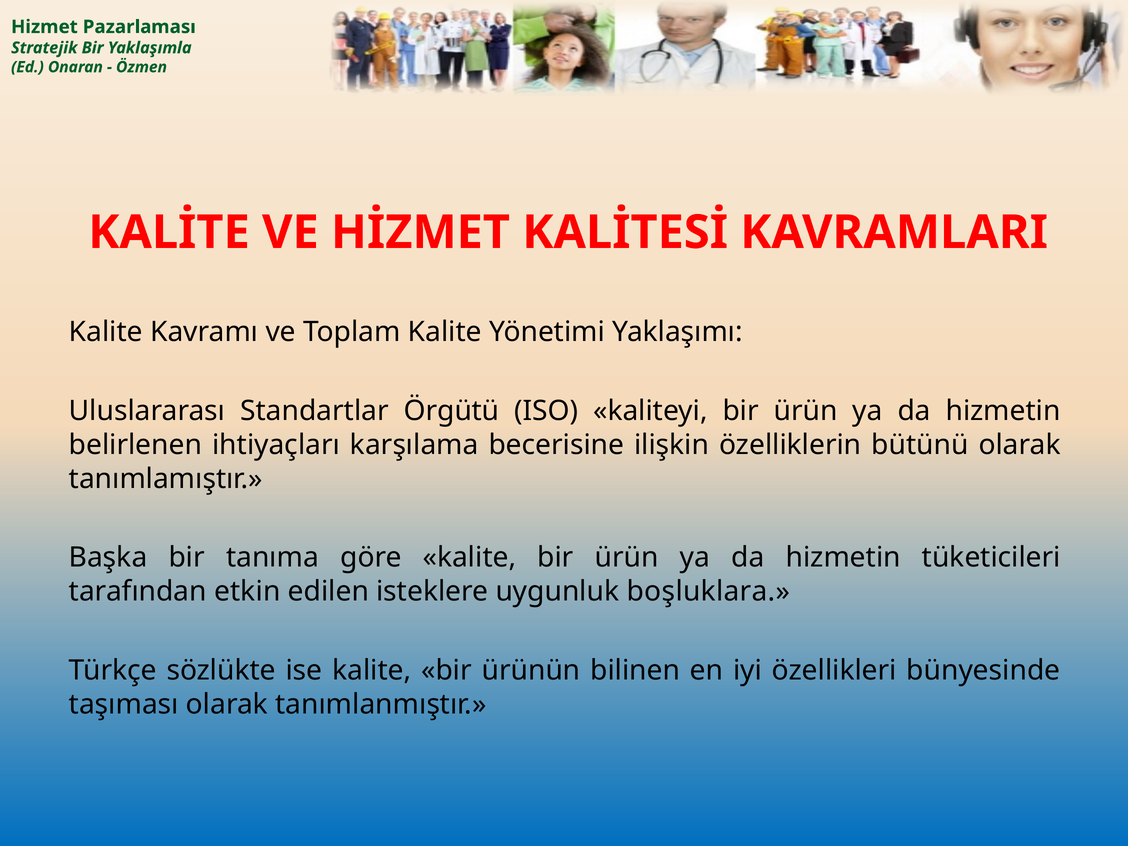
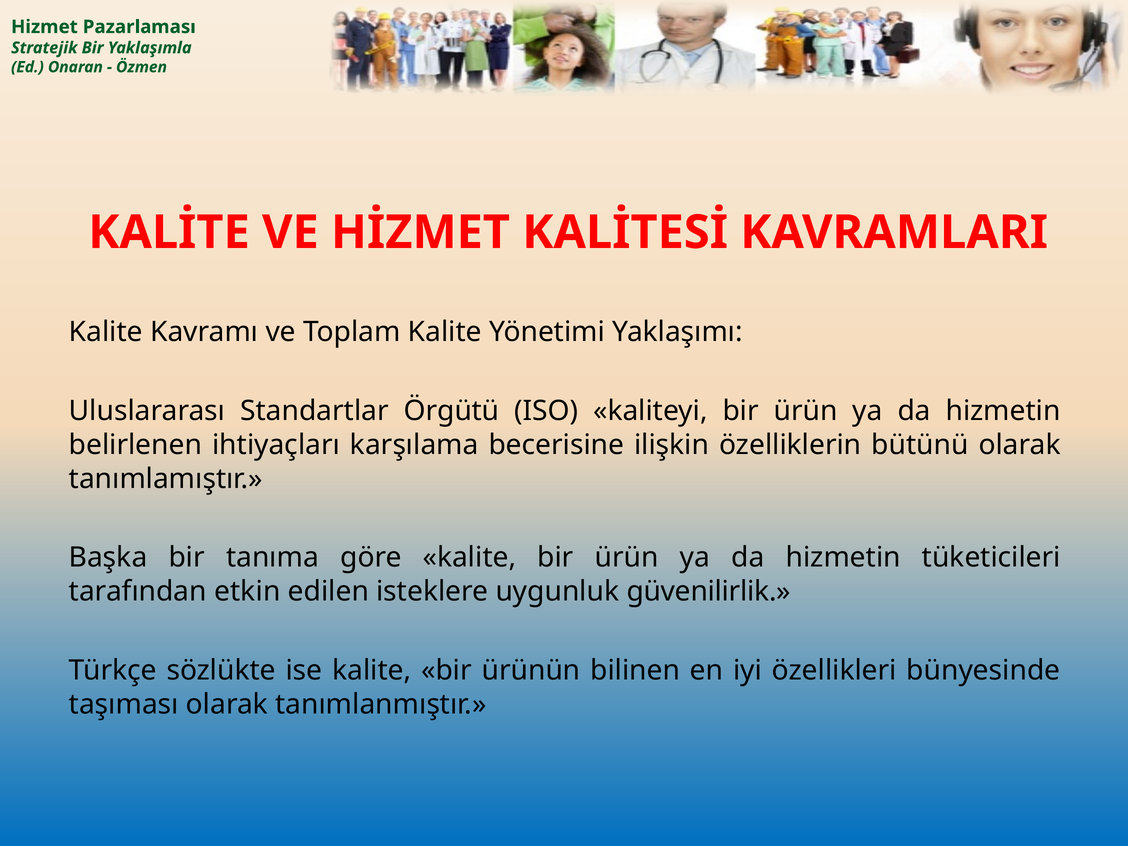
boşluklara: boşluklara -> güvenilirlik (709, 592)
